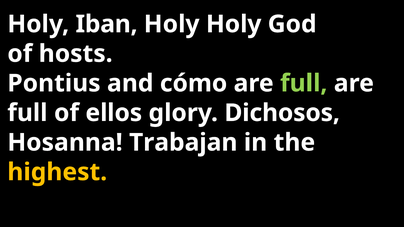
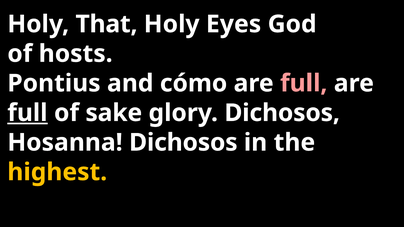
Iban: Iban -> That (107, 24)
Holy Holy: Holy -> Eyes (234, 24)
full colour: light green -> pink (304, 83)
full underline: none -> present (27, 113)
ellos: ellos -> sake (114, 113)
Hosanna Trabajan: Trabajan -> Dichosos (183, 143)
